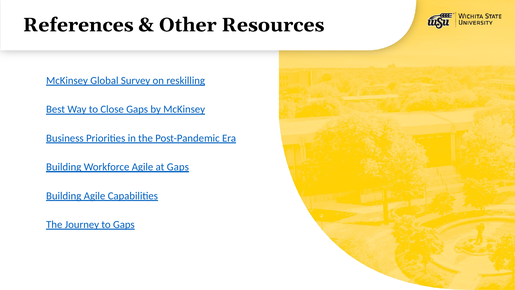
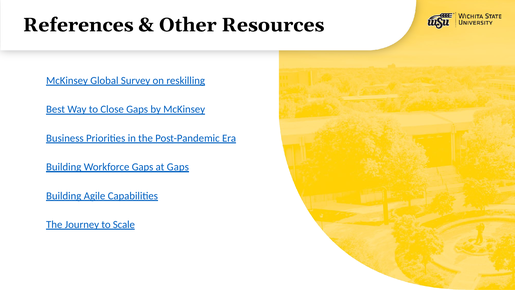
Workforce Agile: Agile -> Gaps (143, 167)
to Gaps: Gaps -> Scale (124, 224)
